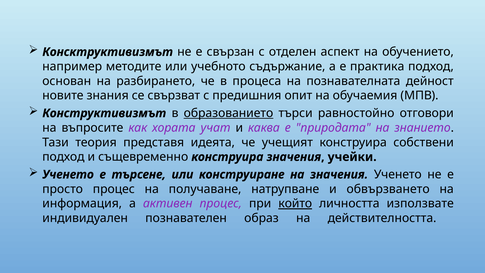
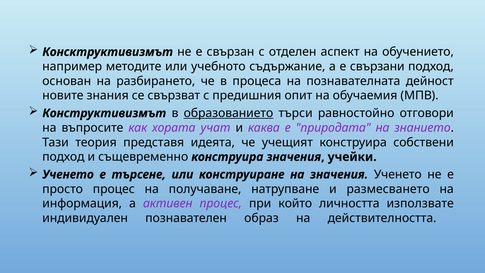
практика: практика -> свързани (377, 66)
обвързването: обвързването -> размесването (388, 189)
който underline: present -> none (295, 203)
